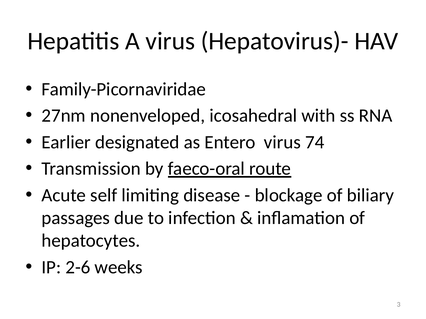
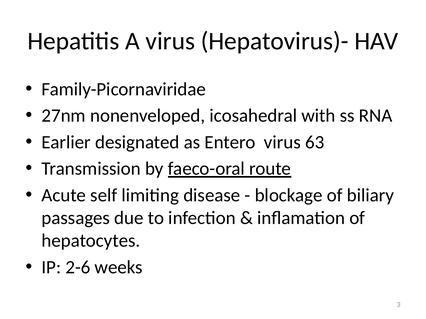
74: 74 -> 63 (315, 142)
